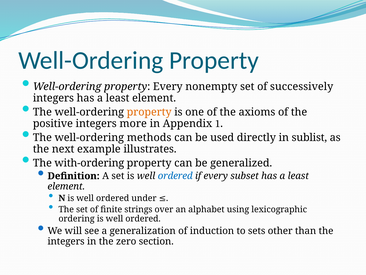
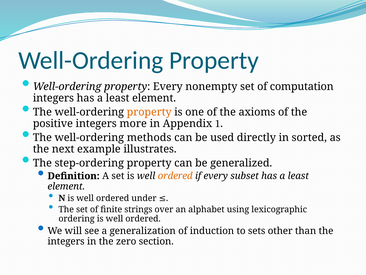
successively: successively -> computation (302, 86)
sublist: sublist -> sorted (309, 137)
with-ordering: with-ordering -> step-ordering (89, 163)
ordered colour: blue -> orange (175, 176)
